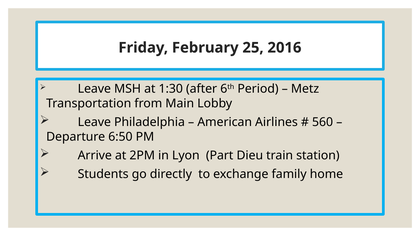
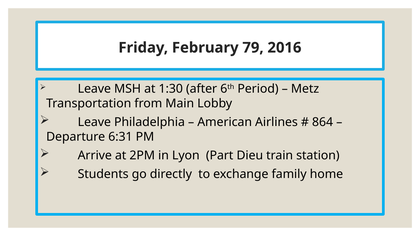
25: 25 -> 79 (253, 48)
560: 560 -> 864 (323, 122)
6:50: 6:50 -> 6:31 (120, 137)
